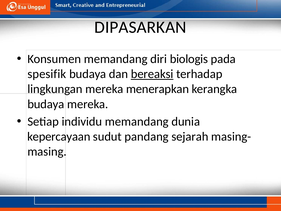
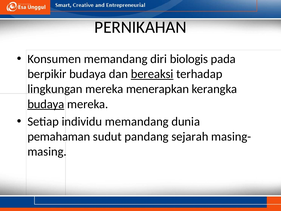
DIPASARKAN: DIPASARKAN -> PERNIKAHAN (140, 27)
spesifik: spesifik -> berpikir (47, 74)
budaya underline: none -> present (46, 104)
kepercayaan: kepercayaan -> pemahaman (59, 136)
